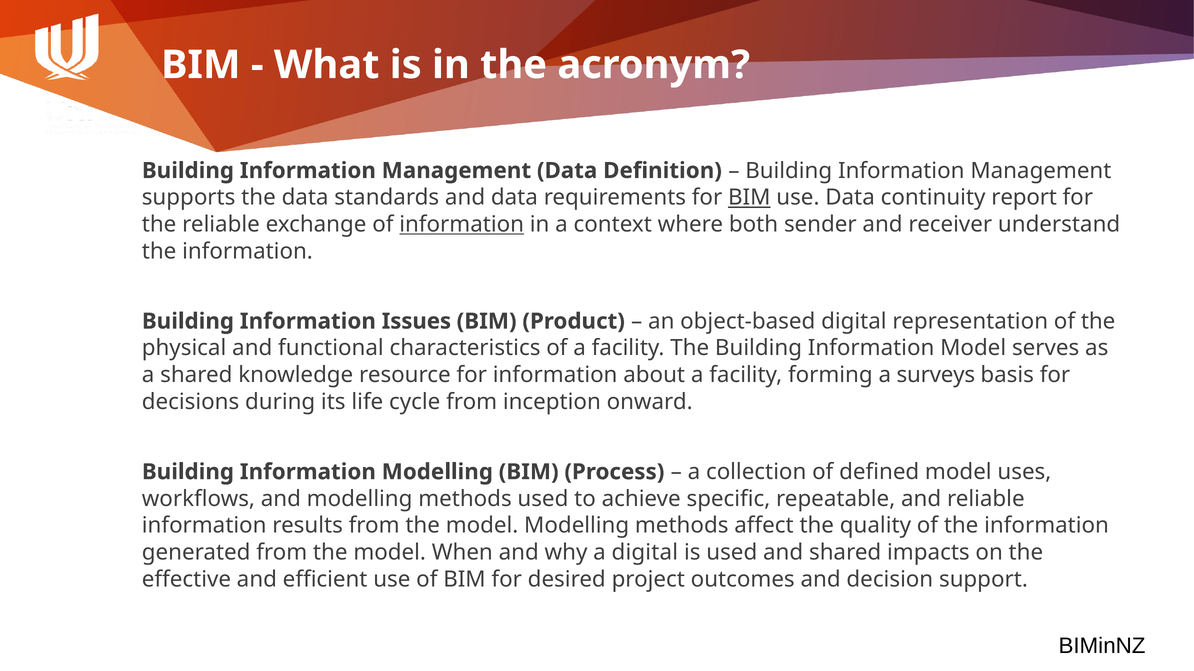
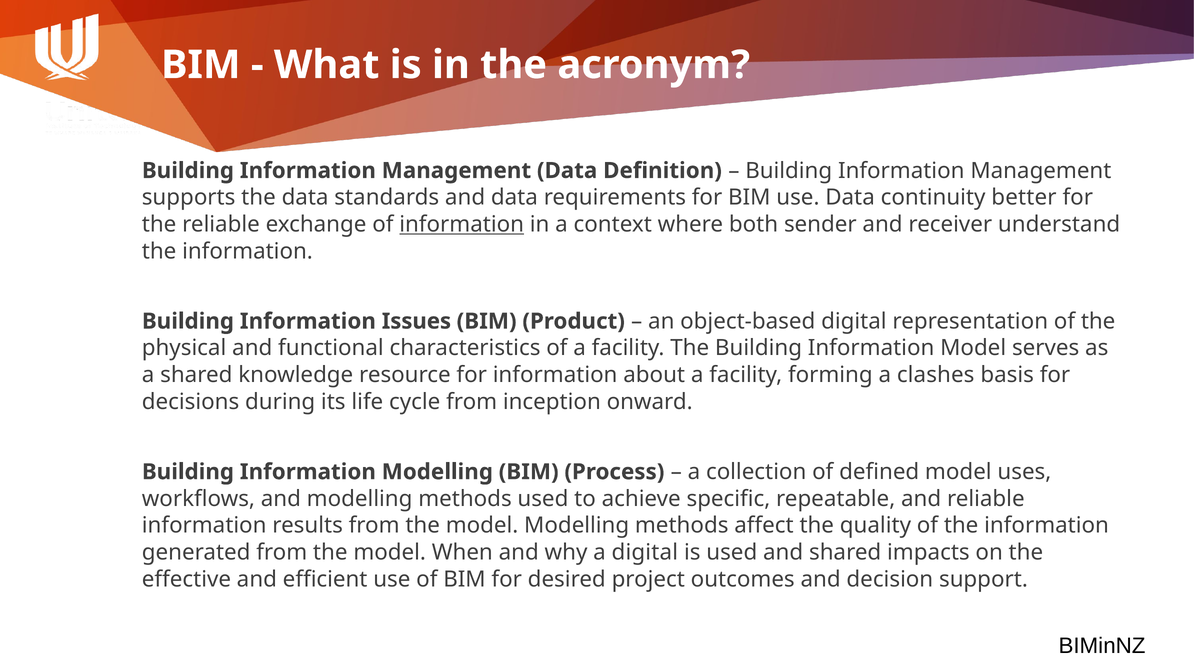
BIM underline: present -> none (749, 198)
report: report -> better (1024, 198)
surveys: surveys -> clashes (936, 375)
